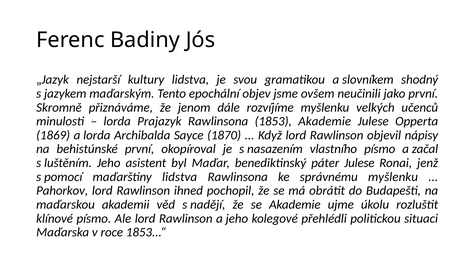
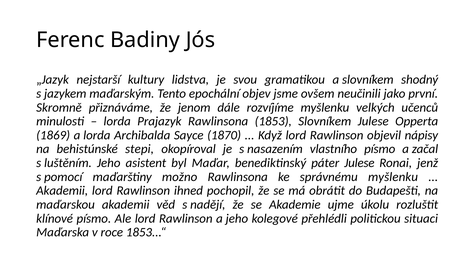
1853 Akademie: Akademie -> Slovníkem (325, 121)
behistúnské první: první -> stepi (140, 149)
maďarštiny lidstva: lidstva -> možno (180, 177)
Pahorkov: Pahorkov -> Akademii (62, 191)
